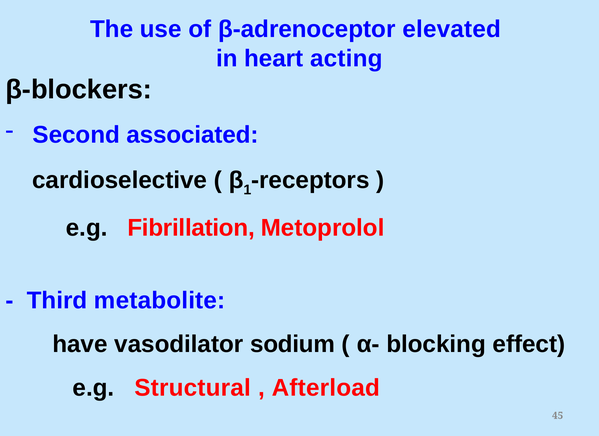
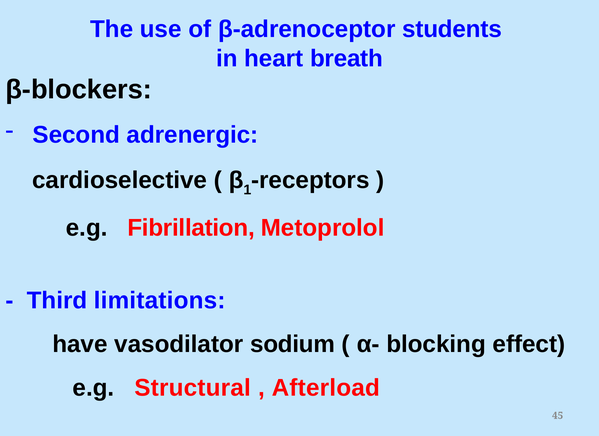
elevated: elevated -> students (452, 29)
acting: acting -> breath (346, 58)
associated: associated -> adrenergic (193, 135)
metabolite: metabolite -> limitations (160, 300)
